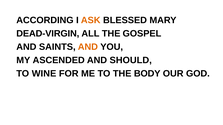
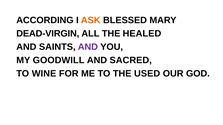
GOSPEL: GOSPEL -> HEALED (142, 34)
AND colour: orange -> purple (88, 47)
ASCENDED: ASCENDED -> GOODWILL (59, 60)
SHOULD: SHOULD -> SACRED (131, 60)
BODY: BODY -> USED (147, 74)
